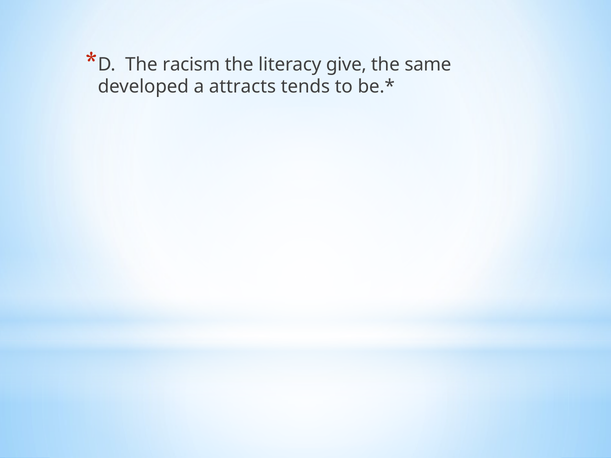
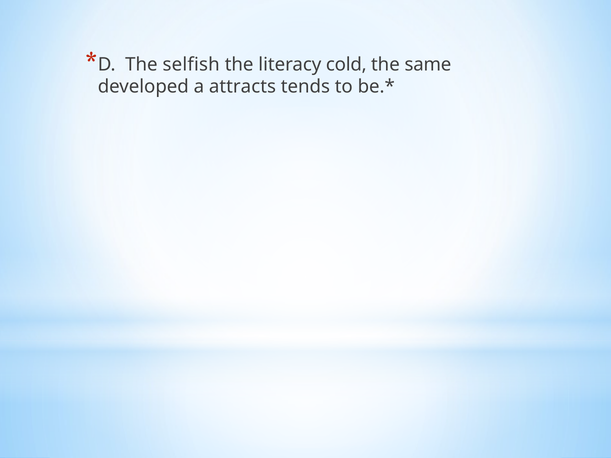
racism: racism -> selfish (191, 64)
give: give -> cold (346, 64)
